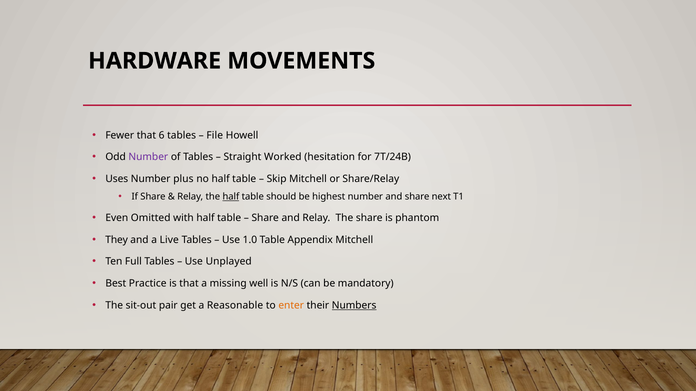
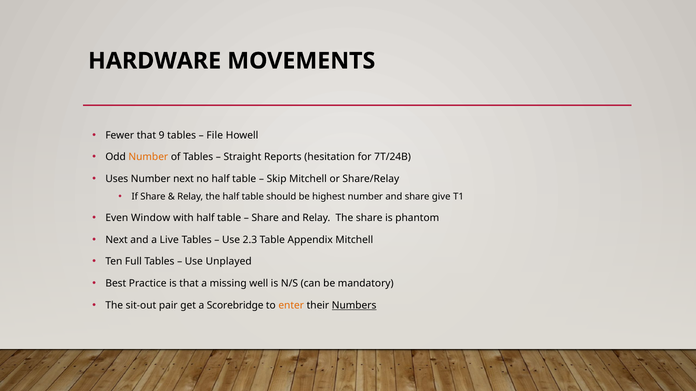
6: 6 -> 9 (162, 135)
Number colour: purple -> orange (148, 157)
Worked: Worked -> Reports (283, 157)
Number plus: plus -> next (184, 179)
half underline: present -> none (231, 197)
next: next -> give (441, 197)
Omitted: Omitted -> Window (151, 218)
They: They -> Next (117, 240)
1.0: 1.0 -> 2.3 (250, 240)
Reasonable: Reasonable -> Scorebridge (235, 306)
